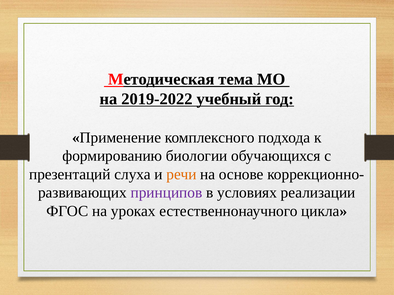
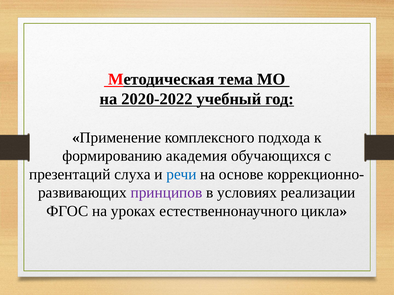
2019-2022: 2019-2022 -> 2020-2022 (157, 99)
биологии: биологии -> академия (197, 156)
речи colour: orange -> blue (181, 175)
